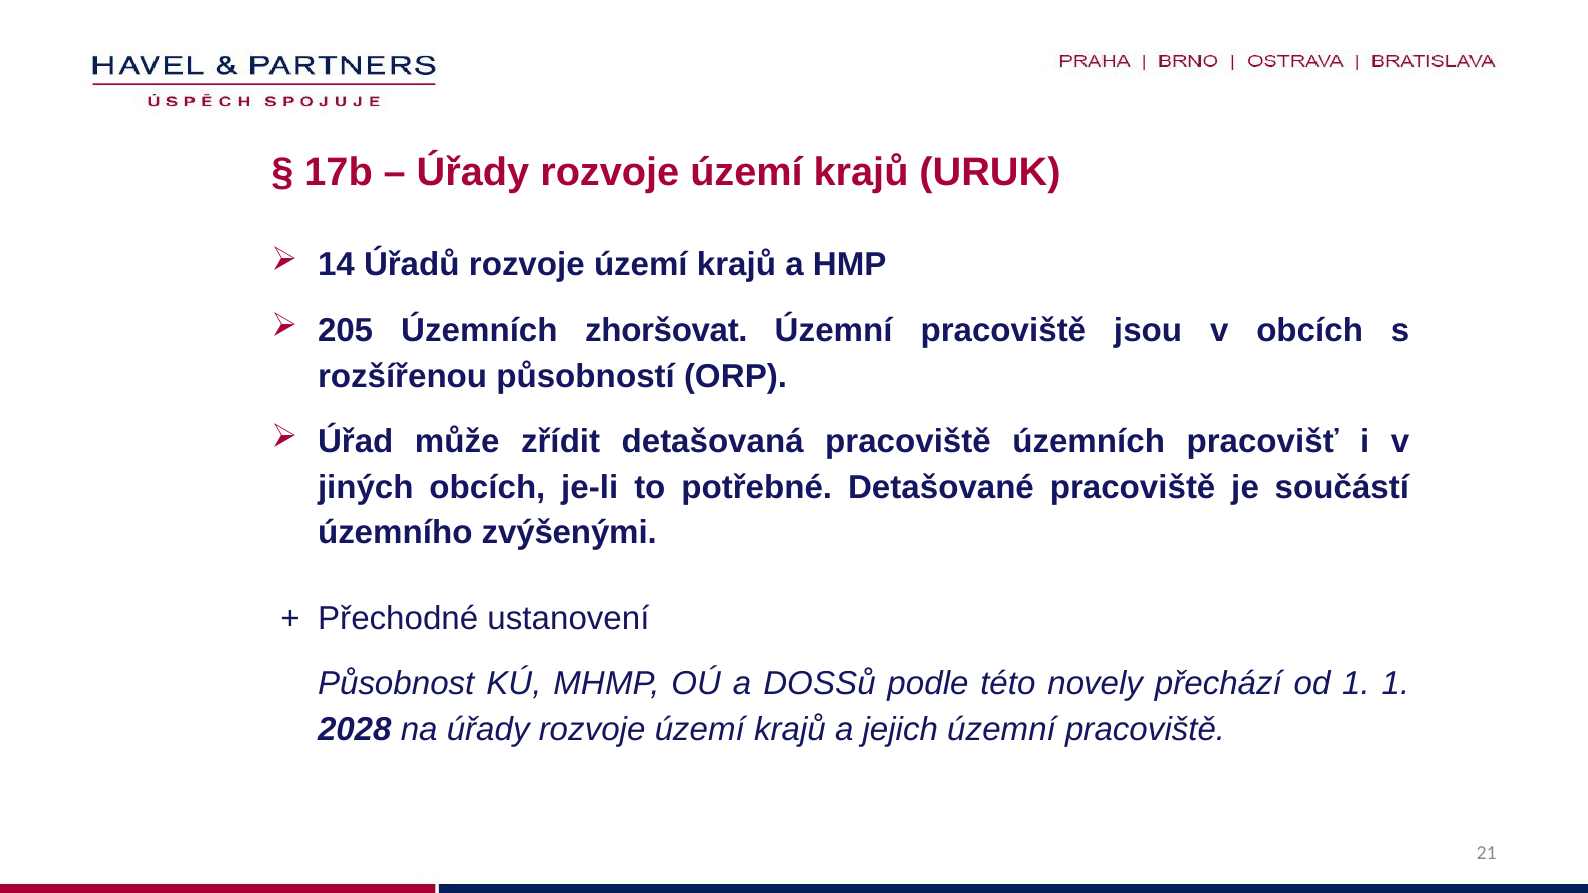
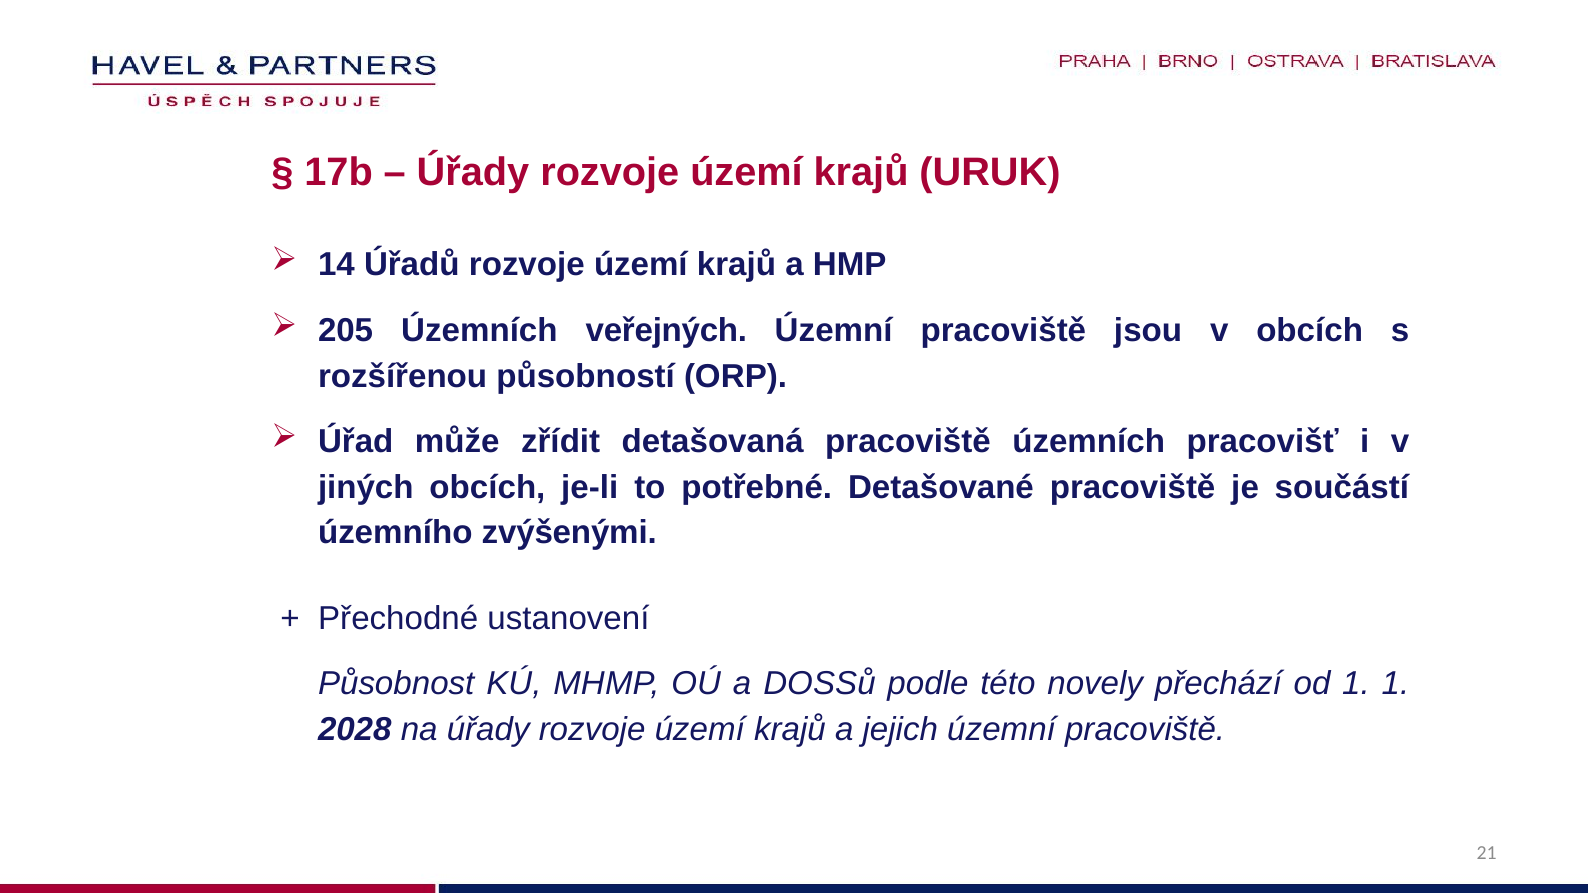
zhoršovat: zhoršovat -> veřejných (666, 331)
